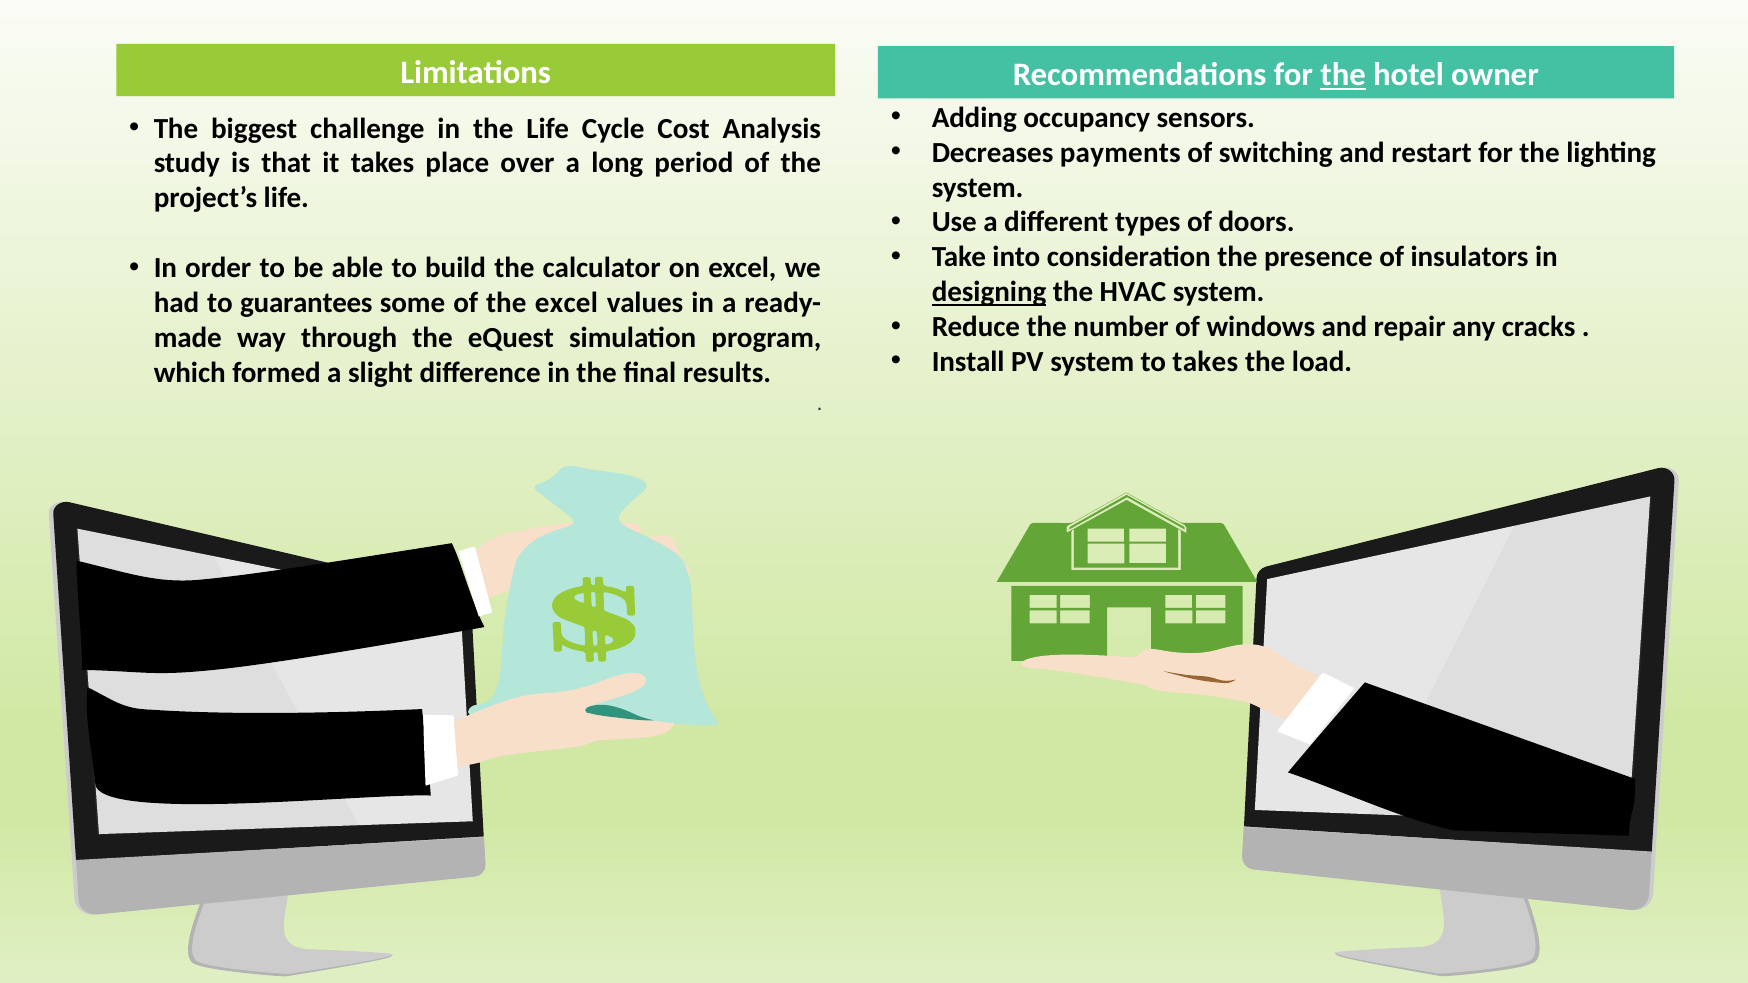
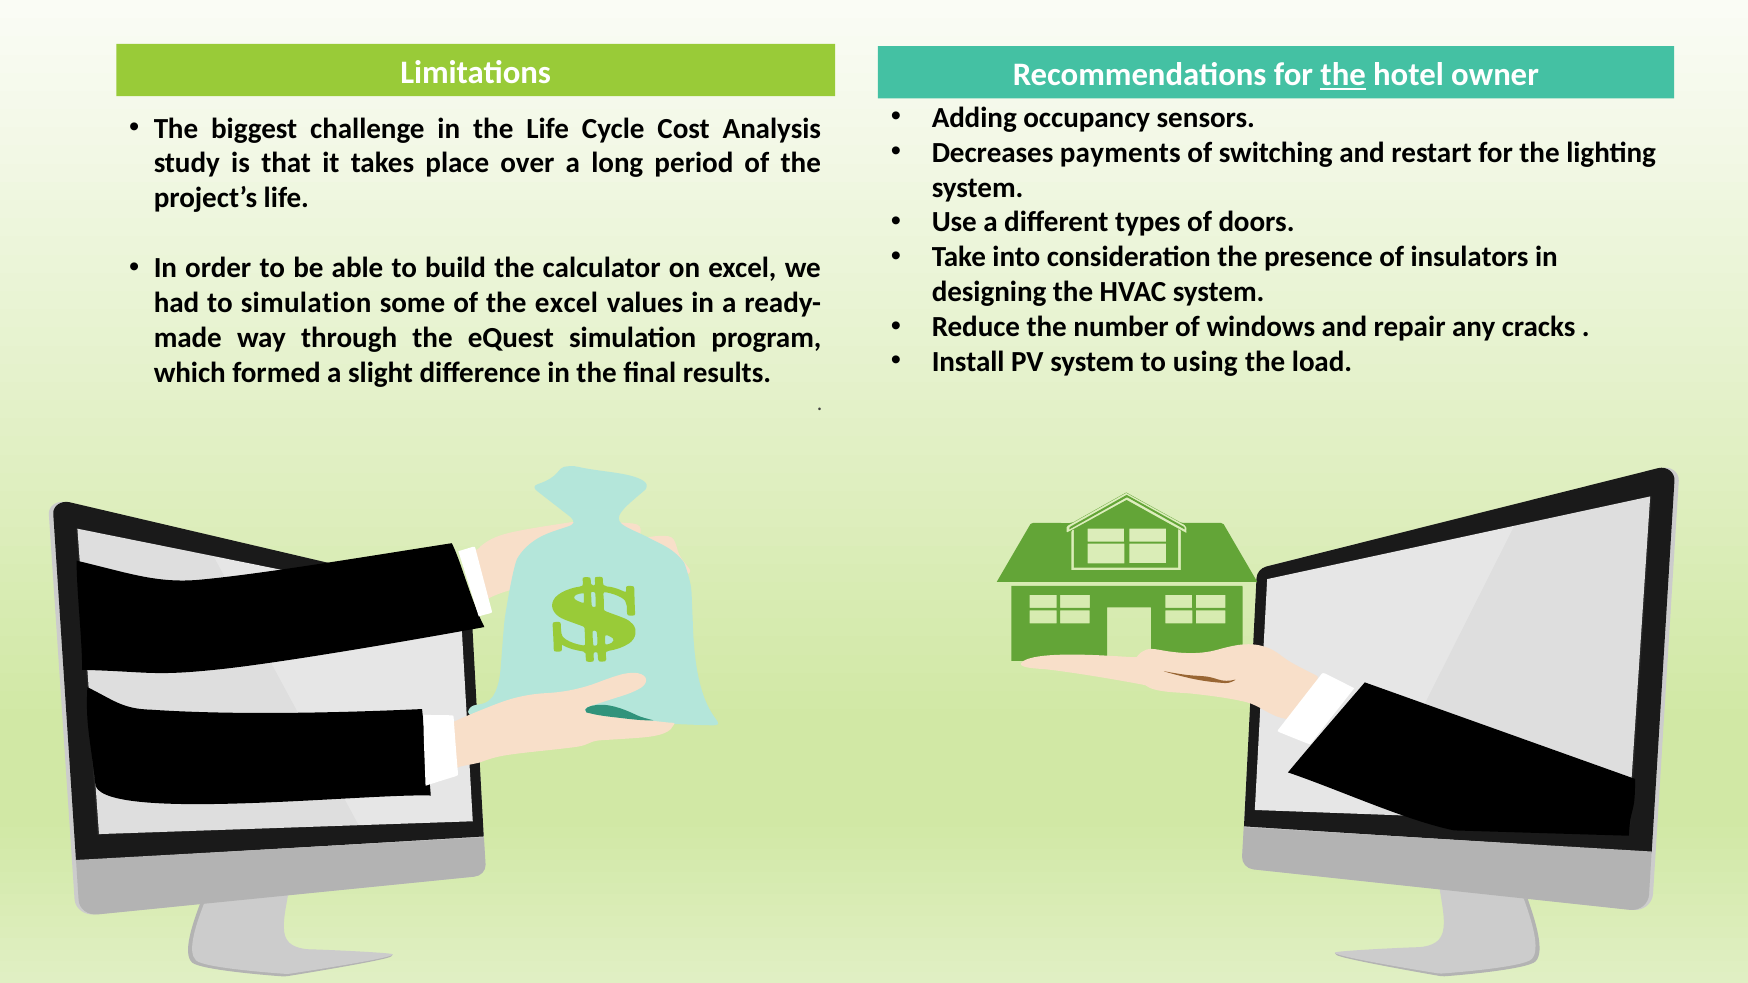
designing underline: present -> none (989, 292)
to guarantees: guarantees -> simulation (306, 303)
to takes: takes -> using (1205, 362)
